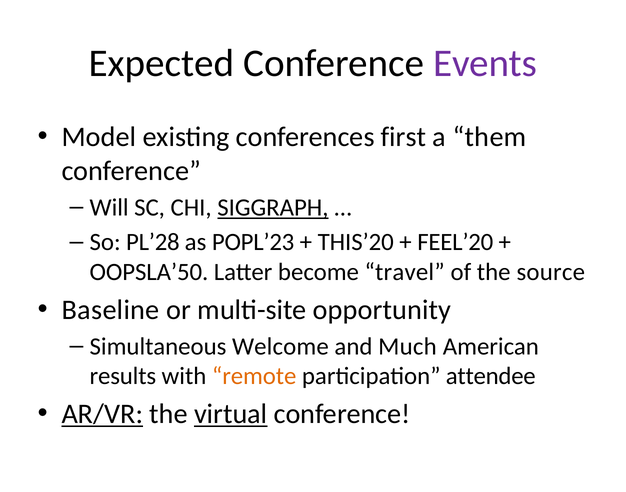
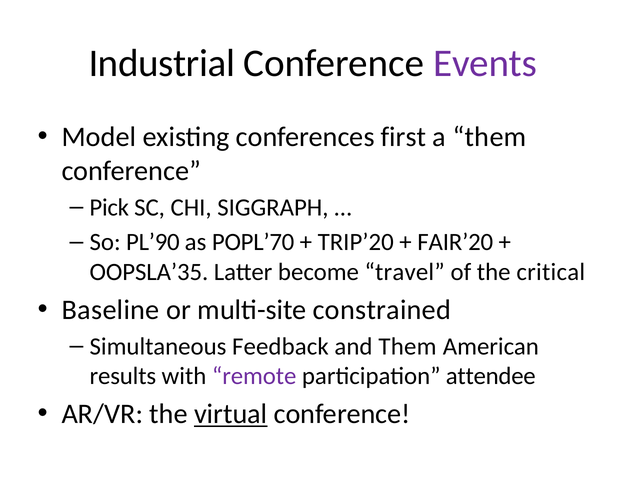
Expected: Expected -> Industrial (162, 63)
Will: Will -> Pick (109, 207)
SIGGRAPH underline: present -> none (273, 207)
PL’28: PL’28 -> PL’90 (153, 242)
POPL’23: POPL’23 -> POPL’70 (253, 242)
THIS’20: THIS’20 -> TRIP’20 (356, 242)
FEEL’20: FEEL’20 -> FAIR’20 (455, 242)
OOPSLA’50: OOPSLA’50 -> OOPSLA’35 (149, 272)
source: source -> critical (551, 272)
opportunity: opportunity -> constrained (382, 310)
Welcome: Welcome -> Feedback (280, 346)
and Much: Much -> Them (408, 346)
remote colour: orange -> purple (254, 376)
AR/VR underline: present -> none (102, 414)
